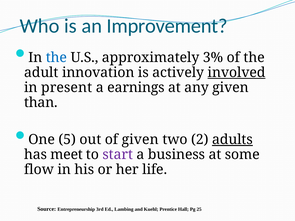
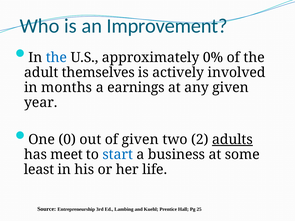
3%: 3% -> 0% (213, 57)
innovation: innovation -> themselves (98, 73)
involved underline: present -> none (237, 73)
present: present -> months (67, 88)
than: than -> year (41, 103)
5: 5 -> 0 (67, 140)
start colour: purple -> blue (118, 155)
flow: flow -> least (39, 170)
